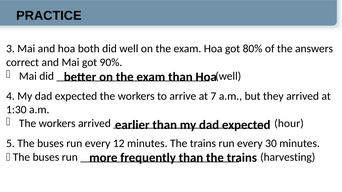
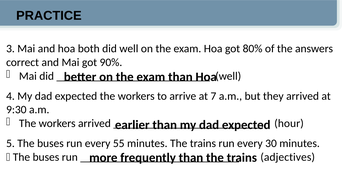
1:30: 1:30 -> 9:30 (16, 110)
12: 12 -> 55 (119, 144)
harvesting: harvesting -> adjectives (288, 157)
